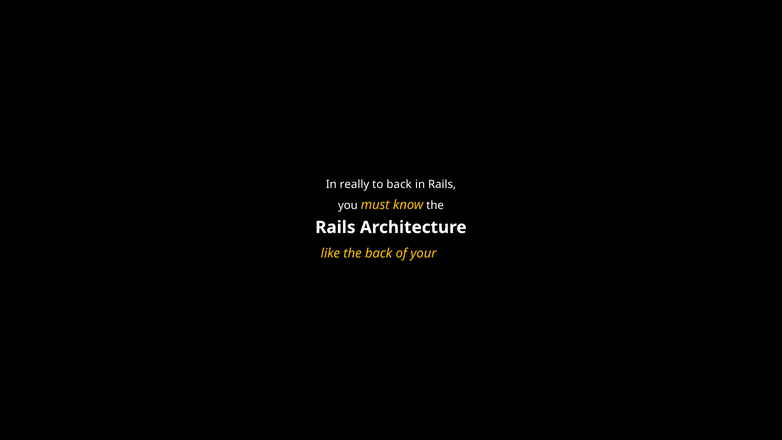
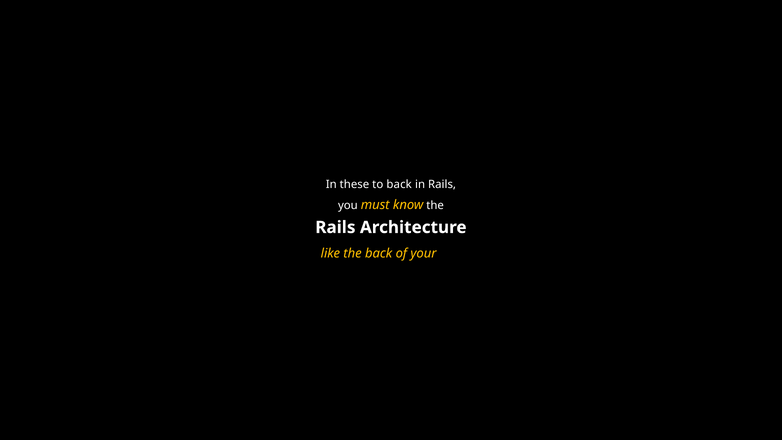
really: really -> these (354, 184)
